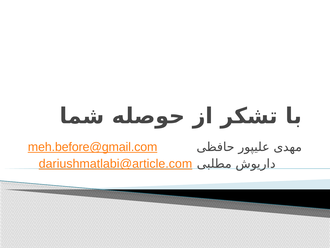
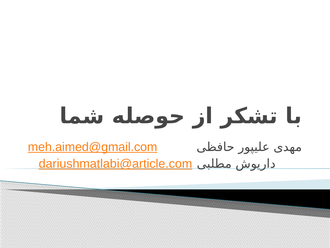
meh.before@gmail.com: meh.before@gmail.com -> meh.aimed@gmail.com (93, 147)
